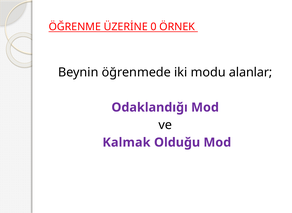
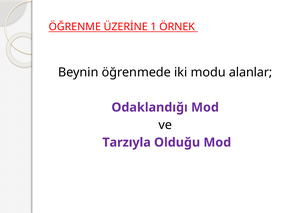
0: 0 -> 1 (154, 27)
Kalmak: Kalmak -> Tarzıyla (127, 142)
